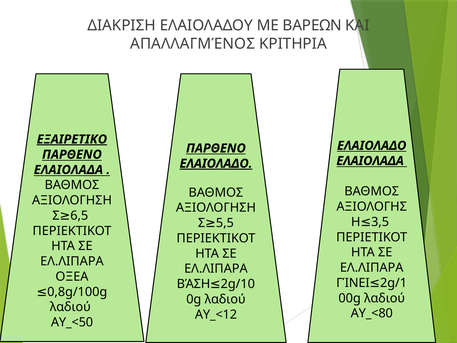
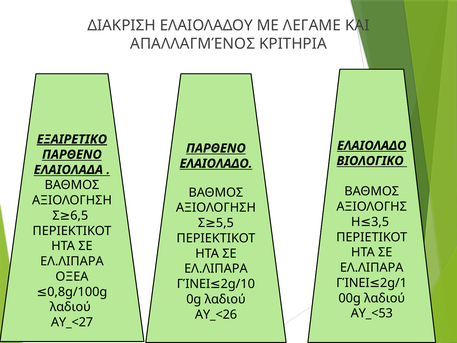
ΒΑΡΕΩΝ: ΒΑΡΕΩΝ -> ΛΕΓΑΜΕ (312, 26)
ΕΛΑΙΟΛΑΔΑ: ΕΛΑΙΟΛΑΔΑ -> ΒΙΟΛΟΓΙΚΟ (370, 161)
ΕΛΑΙΟΛΑΔΟ underline: present -> none (216, 163)
ΒΆΣΗ: ΒΆΣΗ -> ΓΊΝΕΙ (194, 284)
ΑΥ_<80: ΑΥ_<80 -> ΑΥ_<53 (372, 313)
ΑΥ_<12: ΑΥ_<12 -> ΑΥ_<26 (216, 314)
ΑΥ_<50: ΑΥ_<50 -> ΑΥ_<27 (72, 322)
